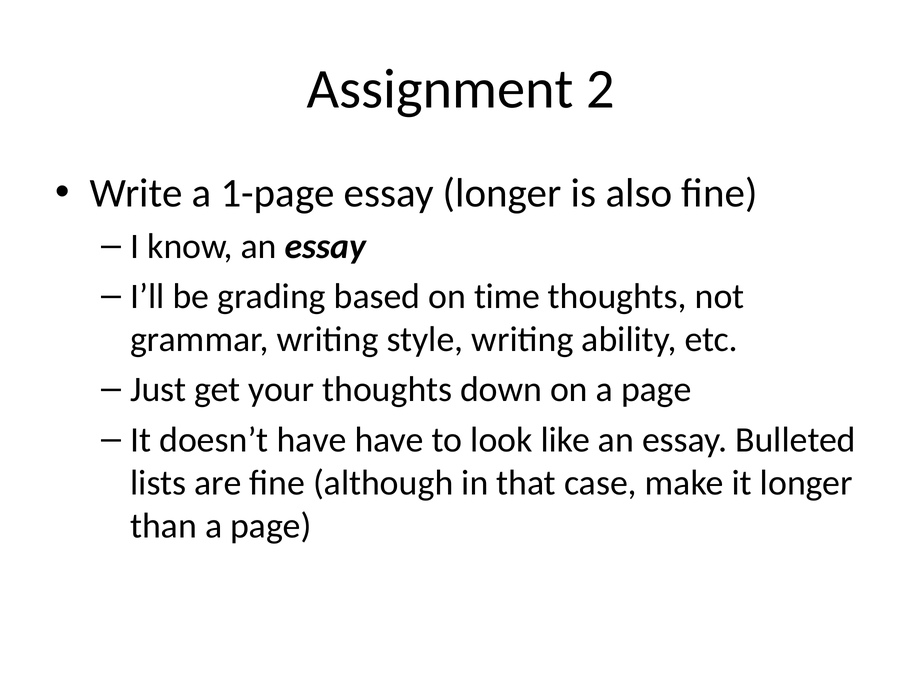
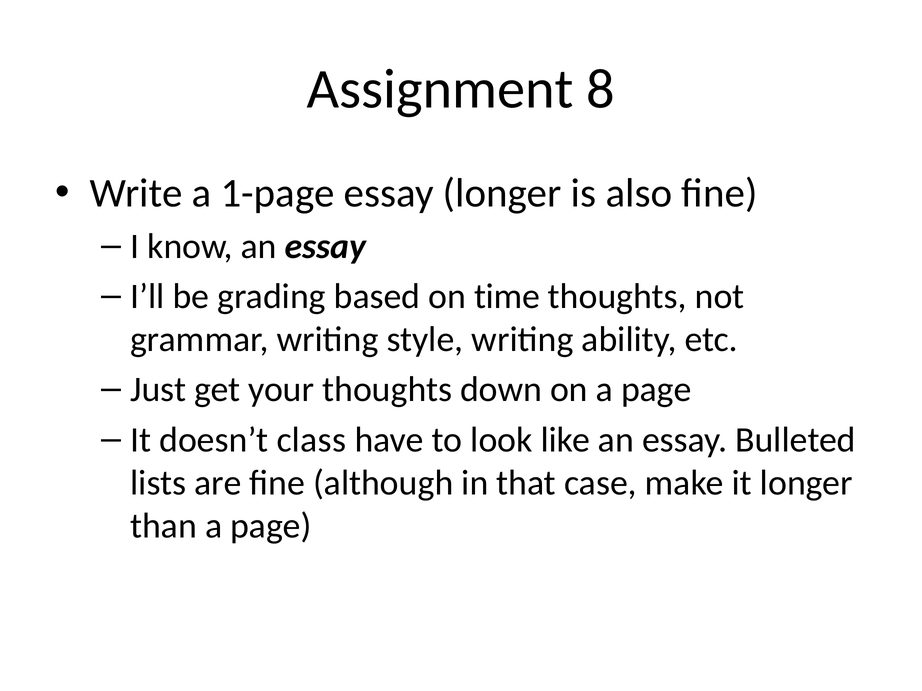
2: 2 -> 8 (600, 89)
doesn’t have: have -> class (311, 440)
